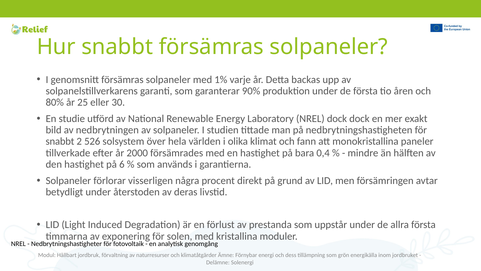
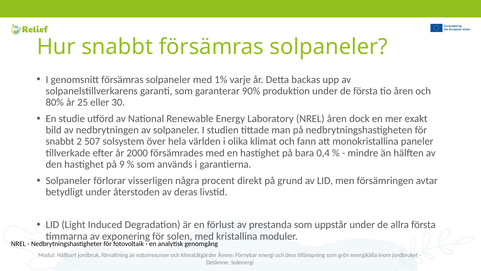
NREL dock: dock -> åren (337, 119)
526: 526 -> 507 (92, 141)
6: 6 -> 9 (122, 164)
